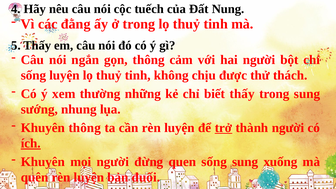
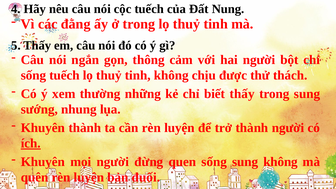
sống luyện: luyện -> tuếch (65, 75)
Khuyên thông: thông -> thành (85, 128)
trở underline: present -> none (223, 128)
sung xuống: xuống -> không (281, 162)
